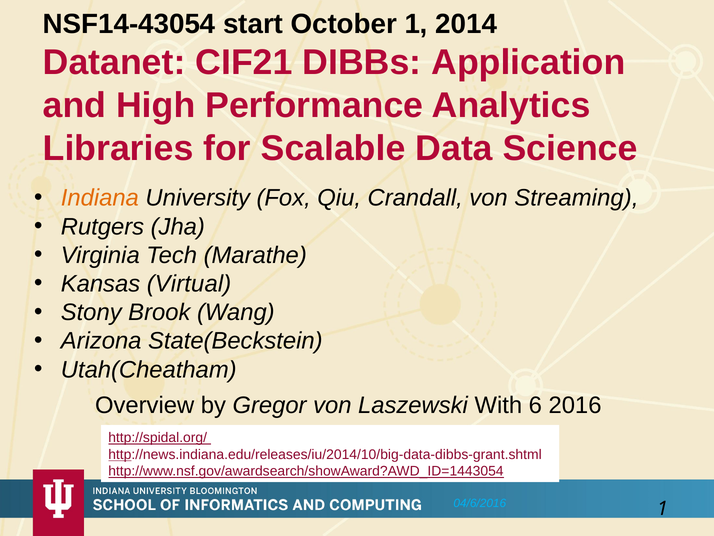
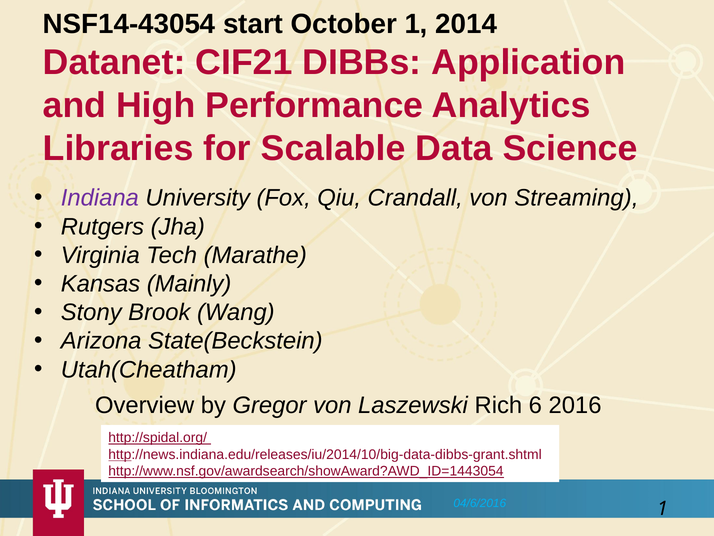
Indiana colour: orange -> purple (100, 198)
Virtual: Virtual -> Mainly (189, 284)
With: With -> Rich (498, 405)
